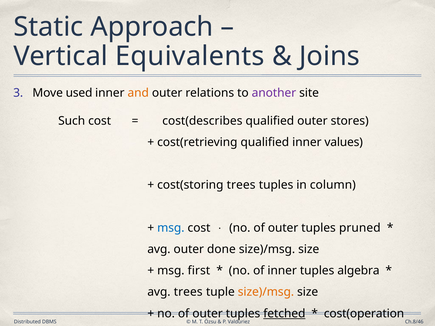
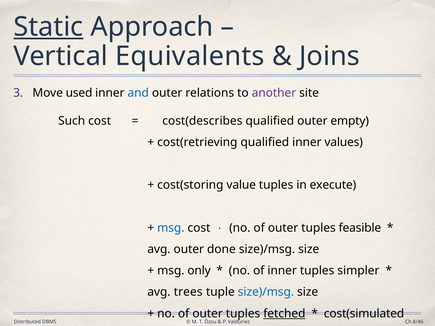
Static underline: none -> present (48, 27)
and colour: orange -> blue (138, 93)
stores: stores -> empty (350, 121)
cost(storing trees: trees -> value (241, 185)
column: column -> execute (333, 185)
pruned: pruned -> feasible (360, 228)
first: first -> only (199, 271)
algebra: algebra -> simpler (358, 271)
size)/msg colour: orange -> blue (266, 292)
cost(operation: cost(operation -> cost(simulated (364, 314)
